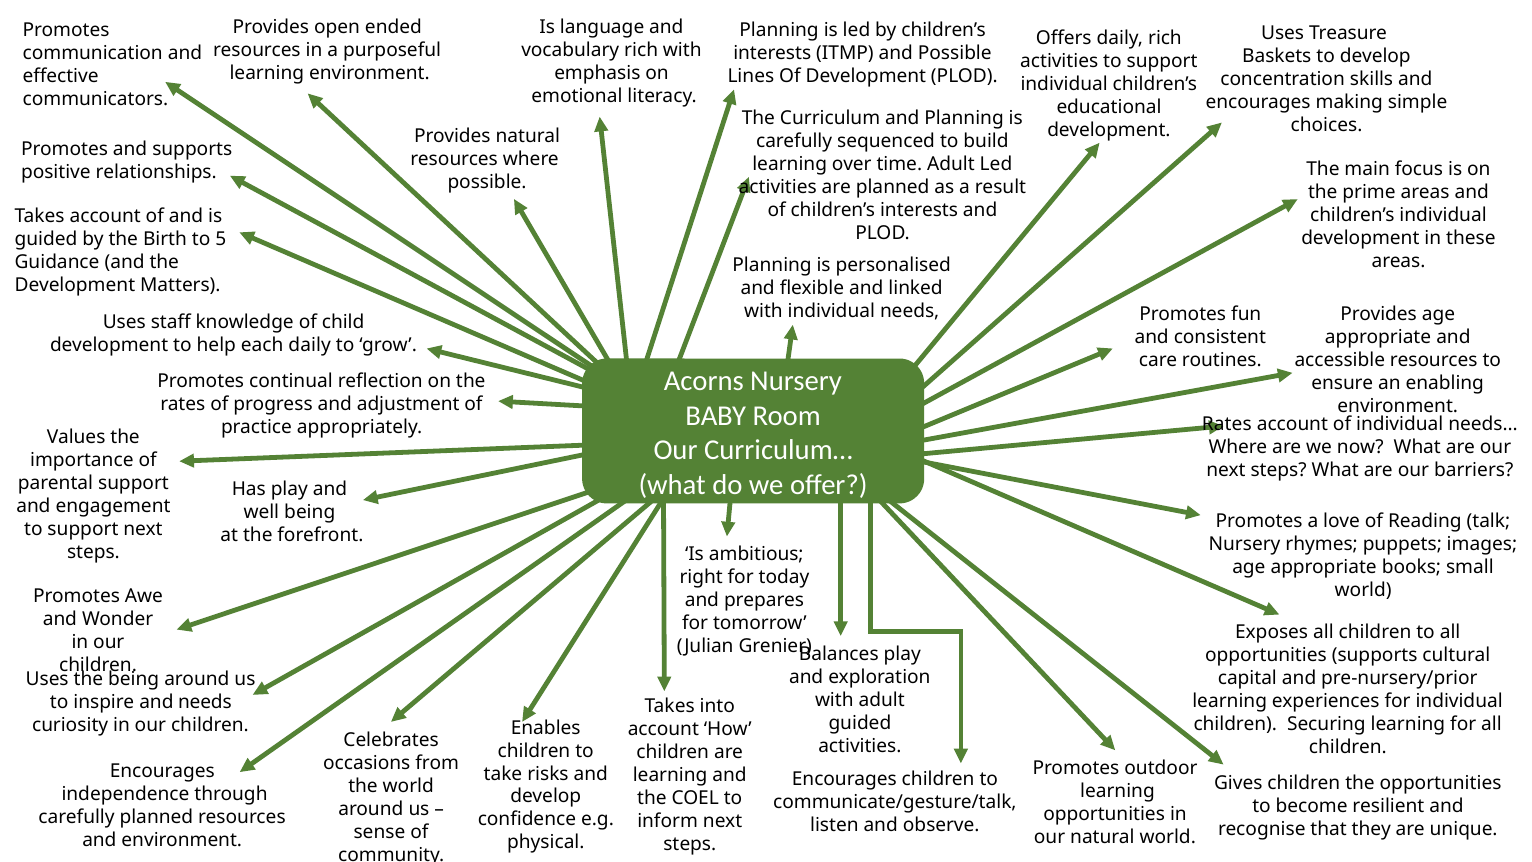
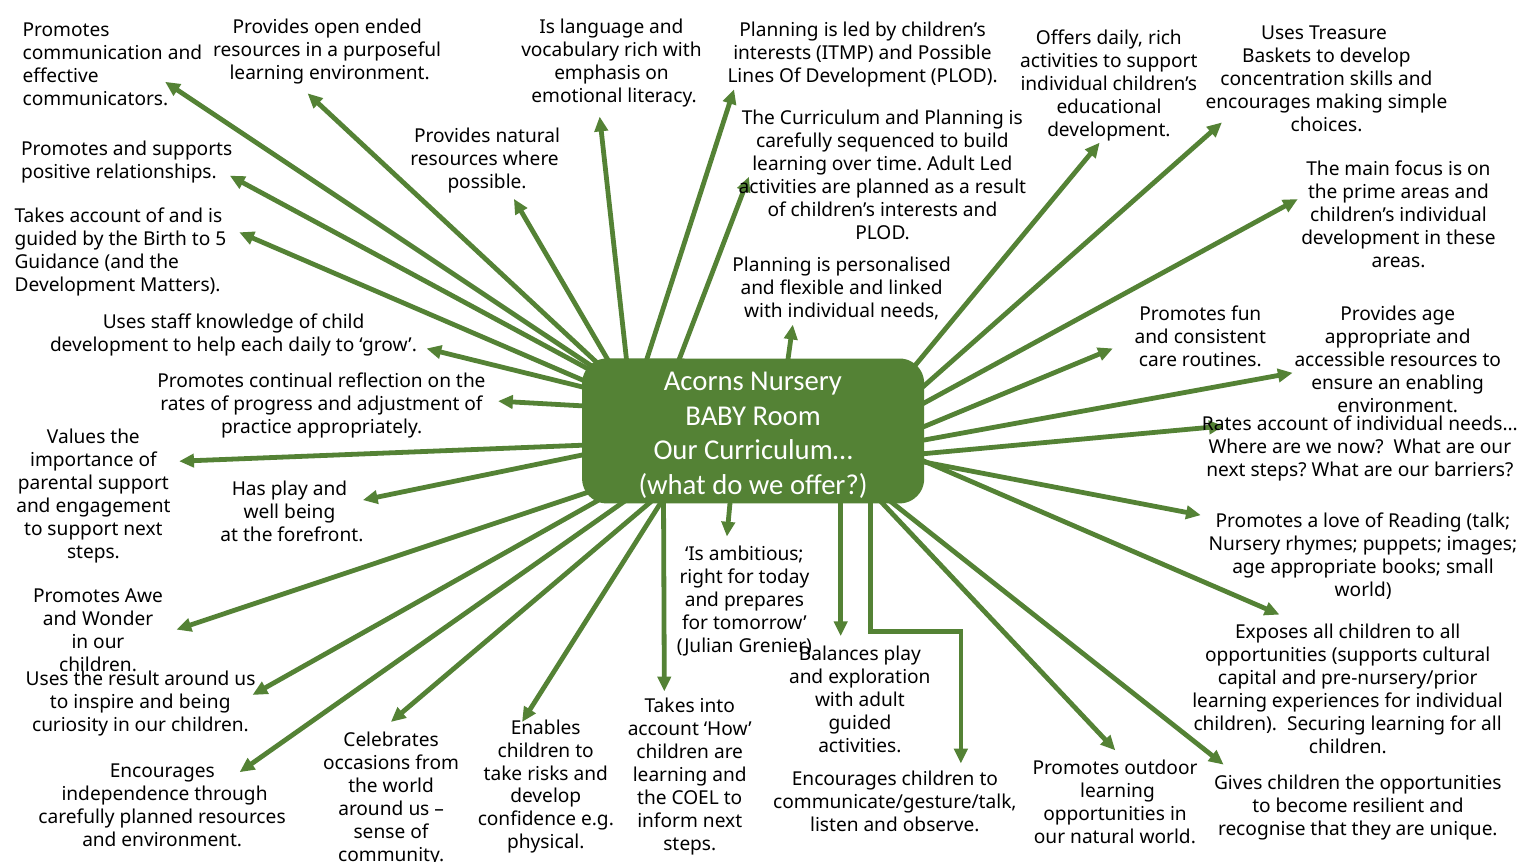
the being: being -> result (134, 679)
and needs: needs -> being (205, 702)
